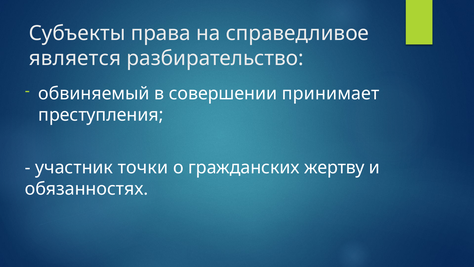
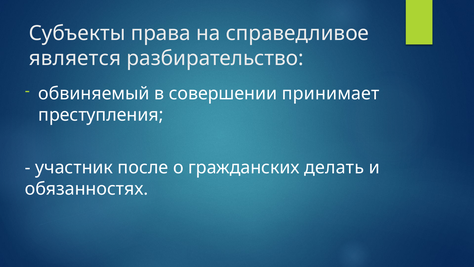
точки: точки -> после (143, 167)
жертву: жертву -> делать (334, 167)
